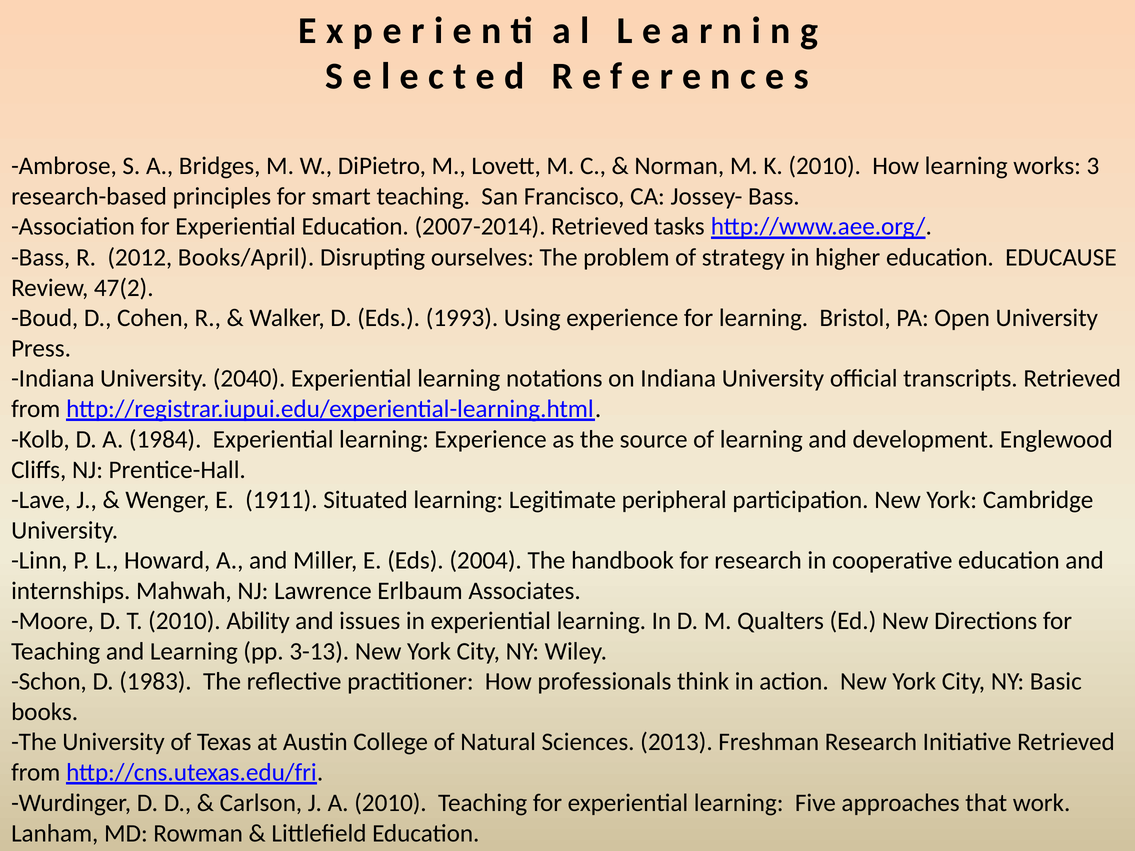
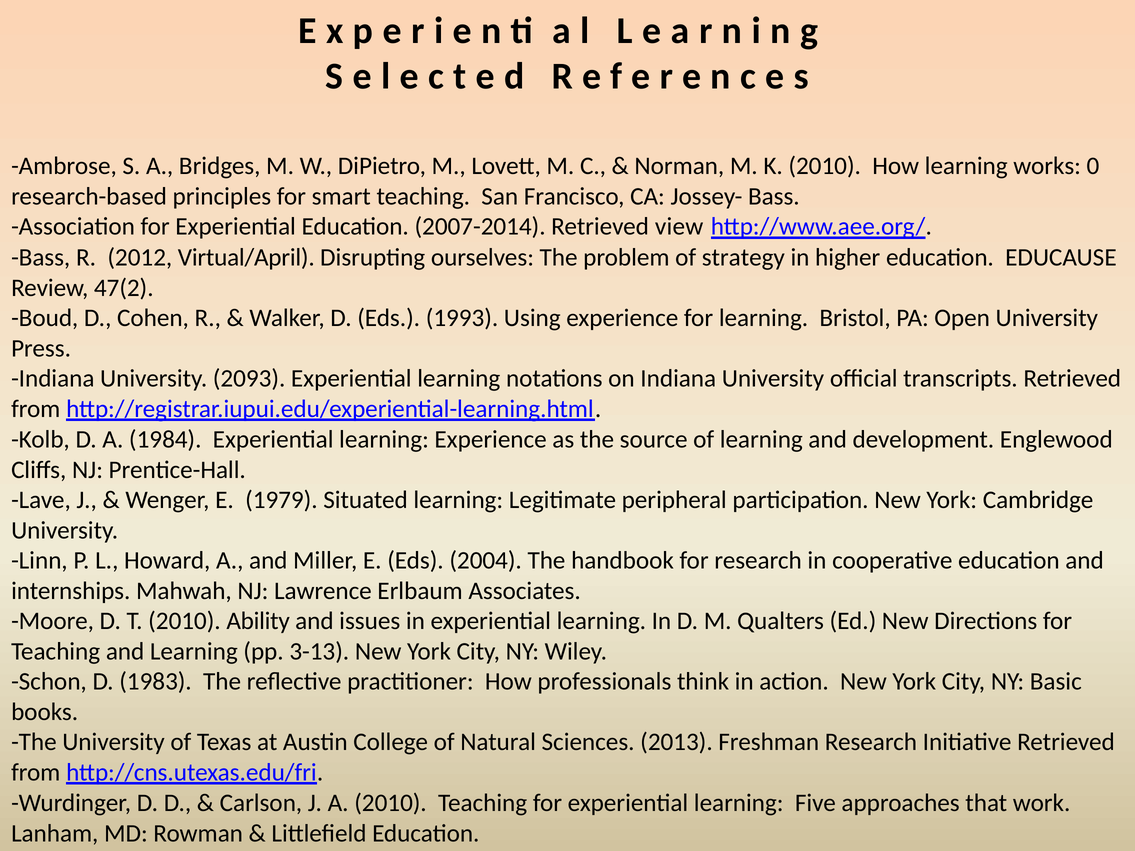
3: 3 -> 0 (1093, 166)
tasks: tasks -> view (679, 227)
Books/April: Books/April -> Virtual/April (246, 258)
2040: 2040 -> 2093 (249, 379)
1911: 1911 -> 1979 (281, 500)
